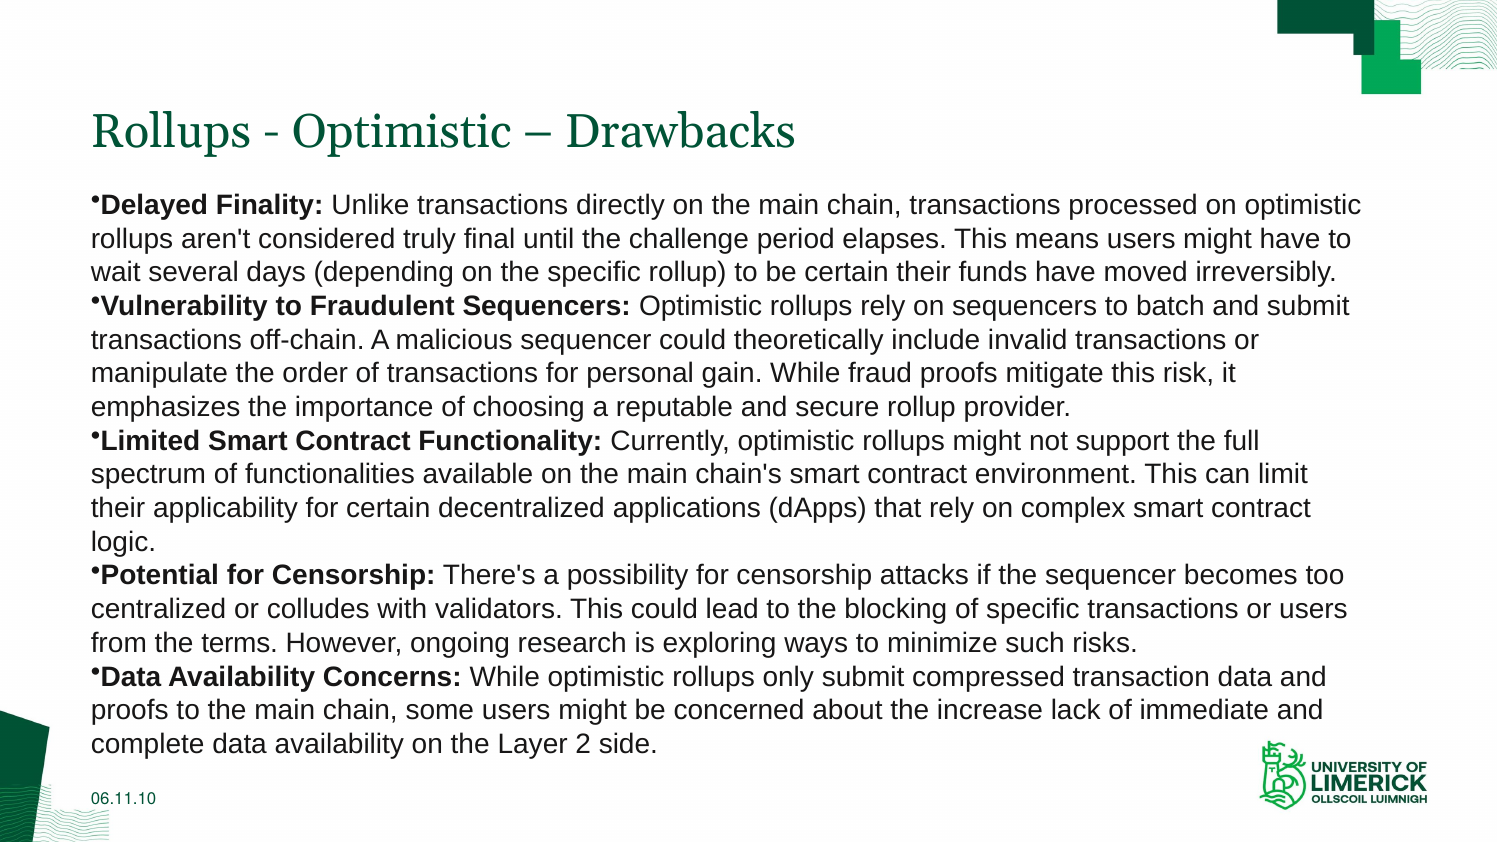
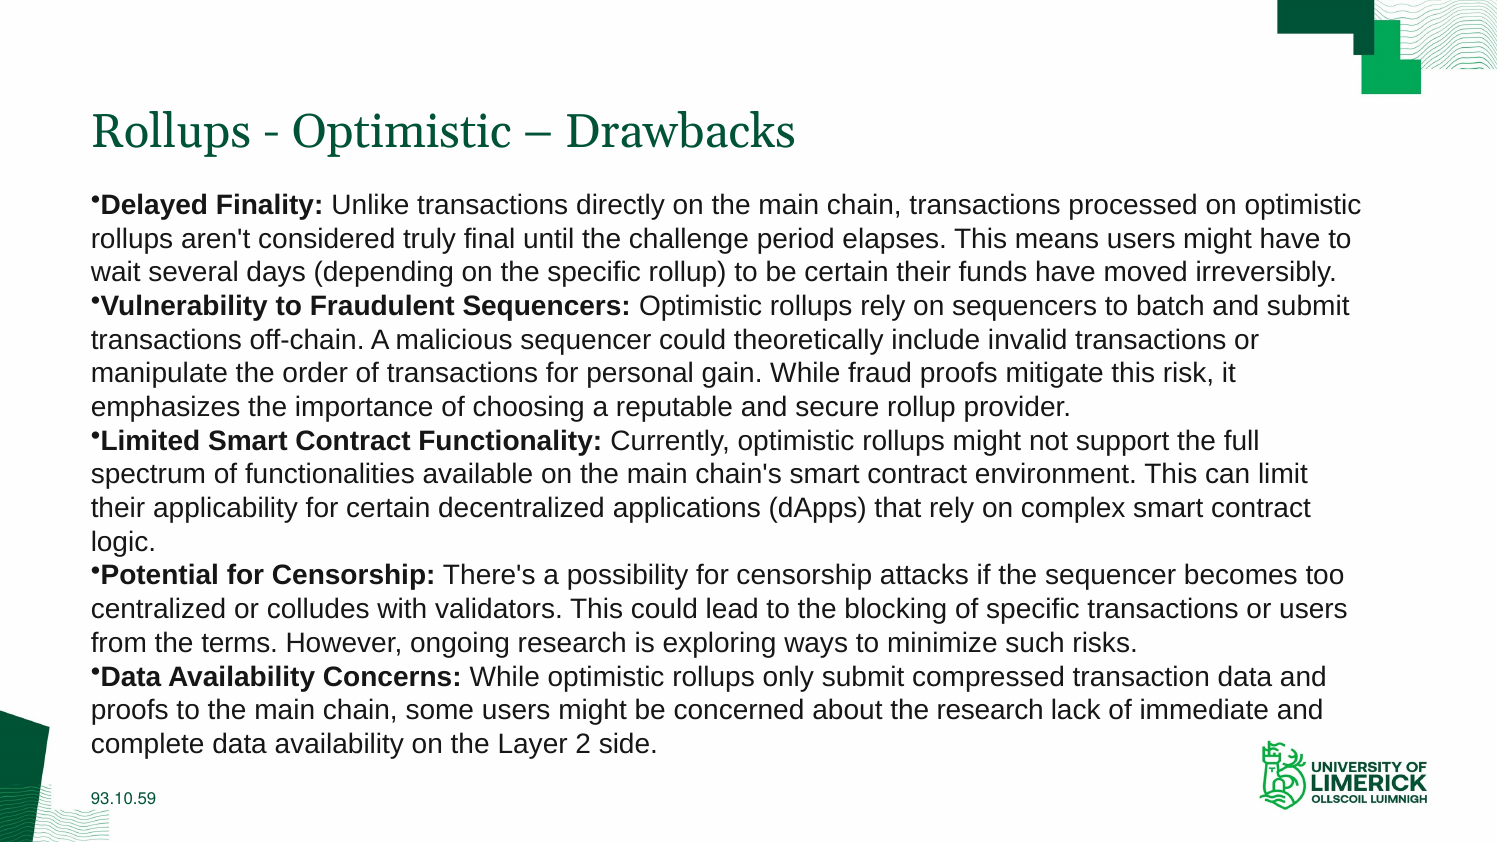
the increase: increase -> research (990, 710)
06.11.10: 06.11.10 -> 93.10.59 (124, 799)
